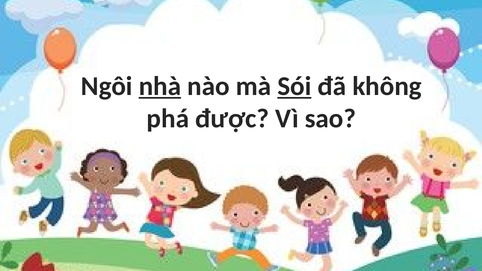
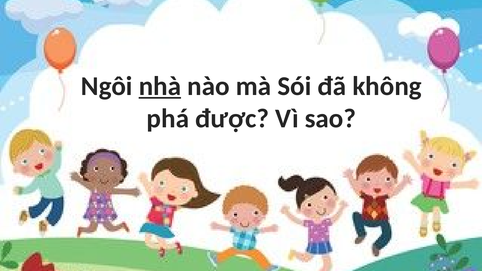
Sói underline: present -> none (294, 86)
